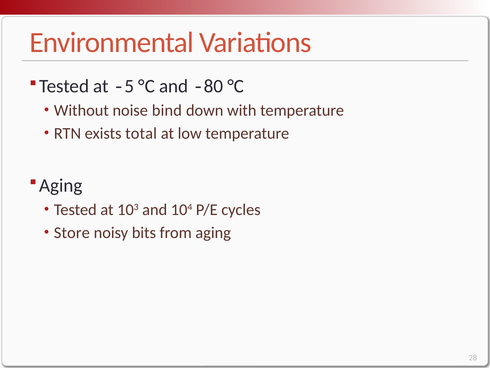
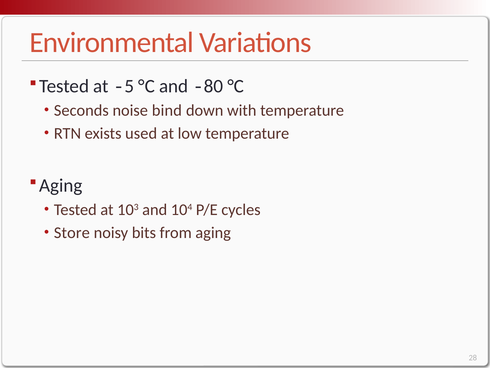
Without: Without -> Seconds (81, 110)
total: total -> used (141, 133)
